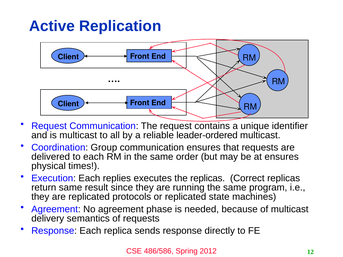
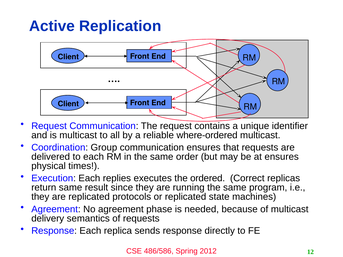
leader-ordered: leader-ordered -> where-ordered (207, 135)
the replicas: replicas -> ordered (208, 179)
